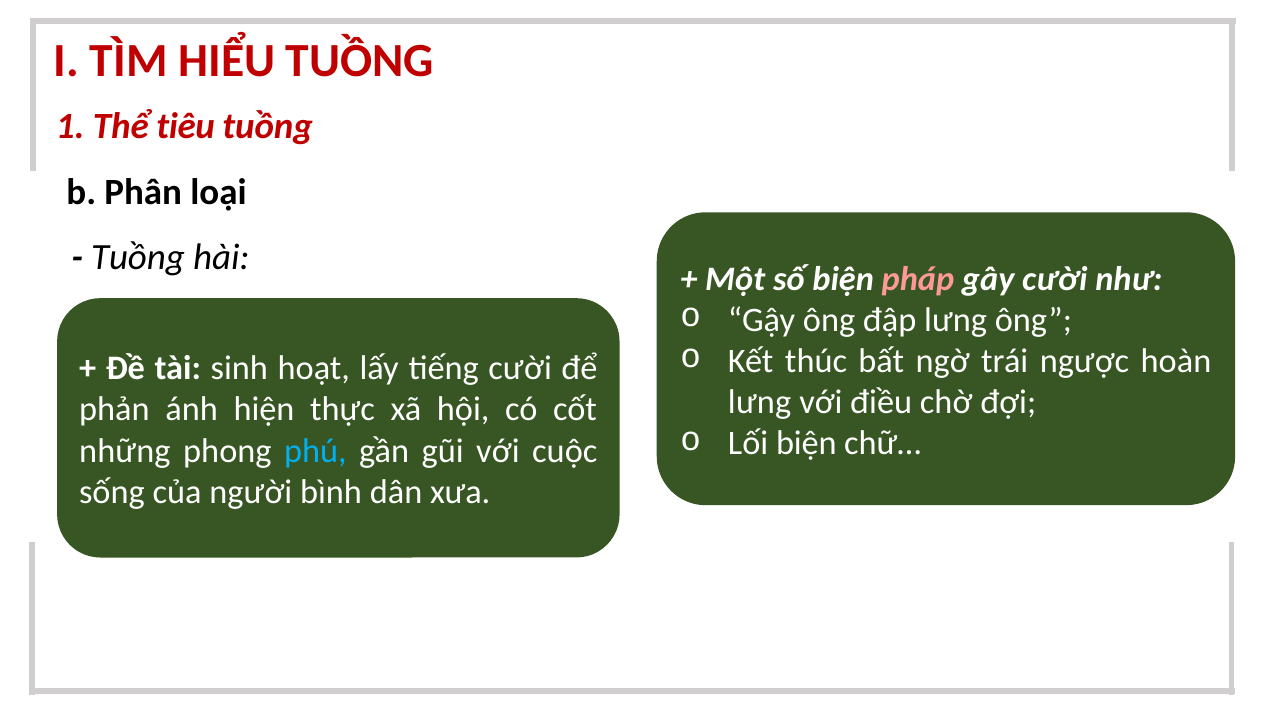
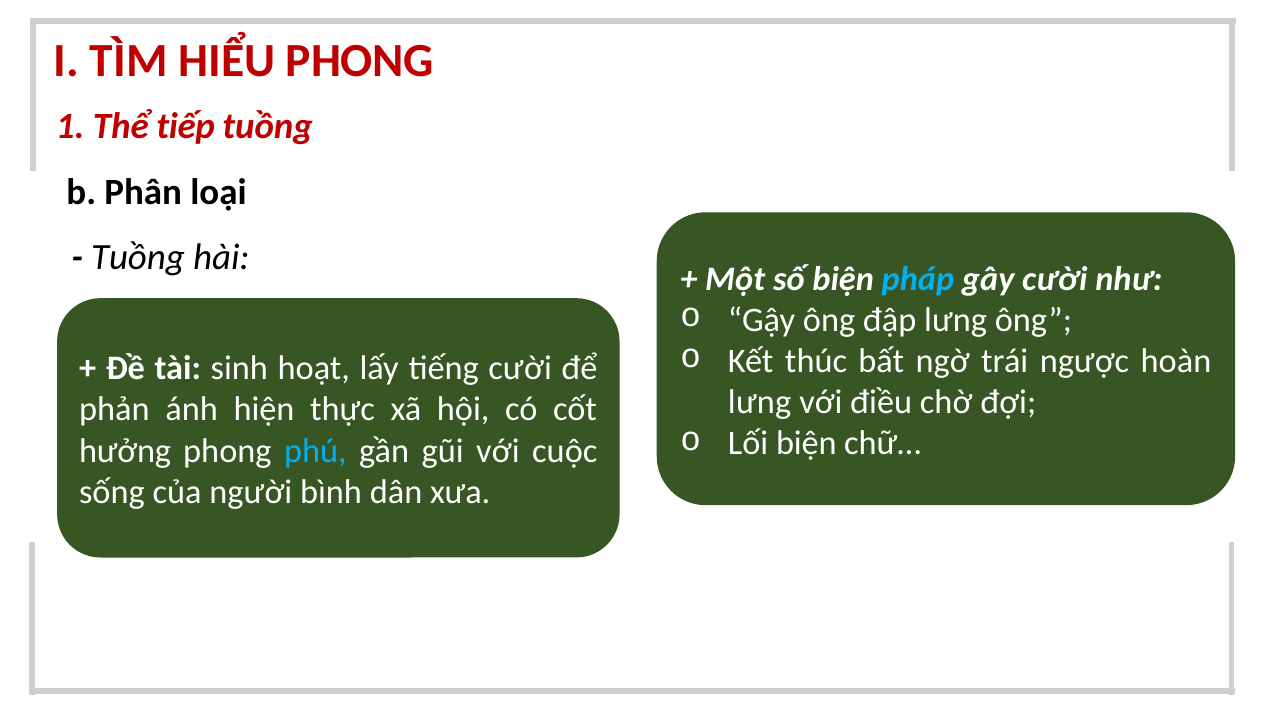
HIỂU TUỒNG: TUỒNG -> PHONG (360, 61)
tiêu: tiêu -> tiếp (186, 126)
pháp colour: pink -> light blue (918, 279)
những: những -> hưởng (125, 451)
